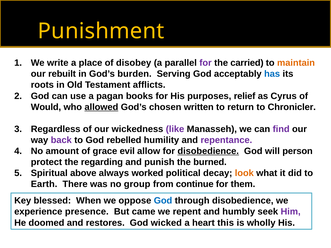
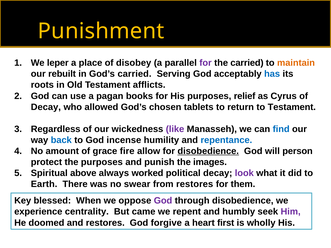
write: write -> leper (58, 63)
God’s burden: burden -> carried (135, 74)
Would: Would -> Decay (46, 107)
allowed underline: present -> none (101, 107)
written: written -> tablets (199, 107)
to Chronicler: Chronicler -> Testament (292, 107)
find colour: purple -> blue (281, 129)
back colour: purple -> blue (61, 140)
rebelled: rebelled -> incense (124, 140)
repentance colour: purple -> blue (226, 140)
evil: evil -> fire (127, 151)
the regarding: regarding -> purposes (102, 162)
burned: burned -> images (210, 162)
look colour: orange -> purple (244, 173)
group: group -> swear (137, 184)
from continue: continue -> restores (195, 184)
God colour: blue -> purple (163, 201)
presence: presence -> centrality (87, 212)
wicked: wicked -> forgive (166, 223)
this: this -> first (226, 223)
